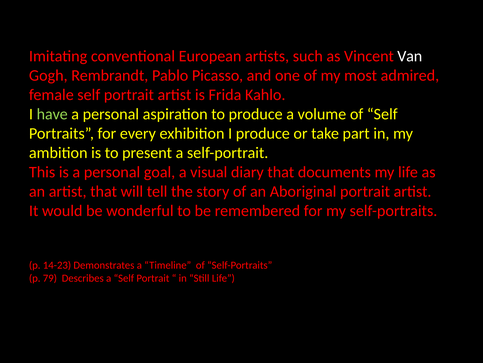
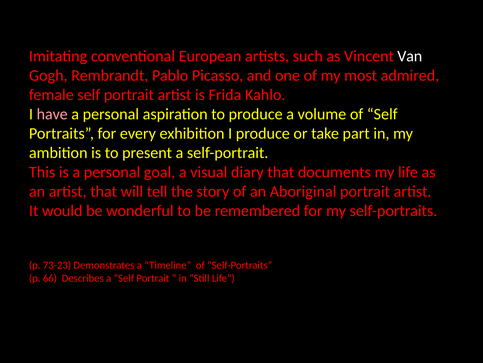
have colour: light green -> pink (52, 114)
14-23: 14-23 -> 73-23 (57, 265)
79: 79 -> 66 (50, 278)
